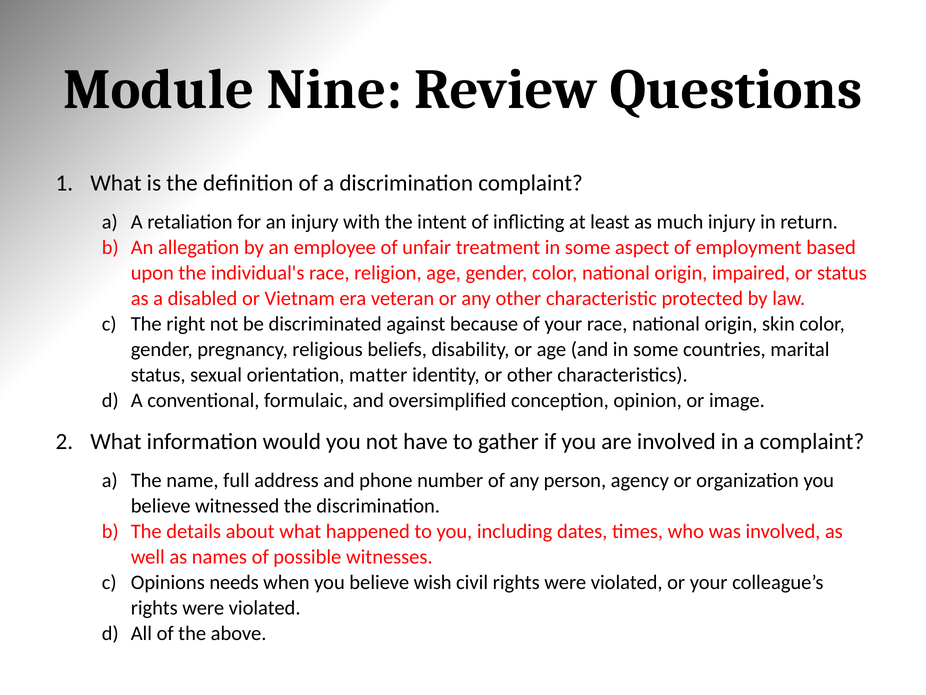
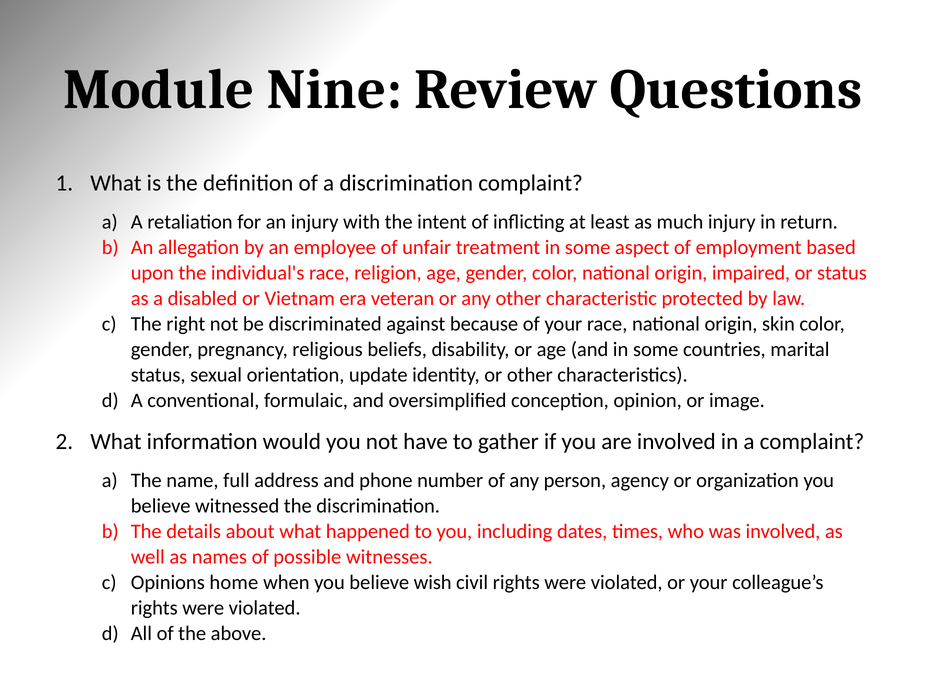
matter: matter -> update (378, 375)
needs: needs -> home (234, 582)
